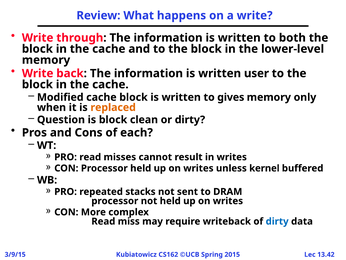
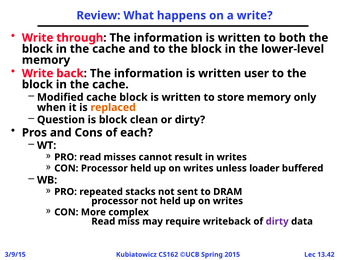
gives: gives -> store (231, 97)
kernel: kernel -> loader (264, 168)
dirty colour: blue -> purple (277, 221)
